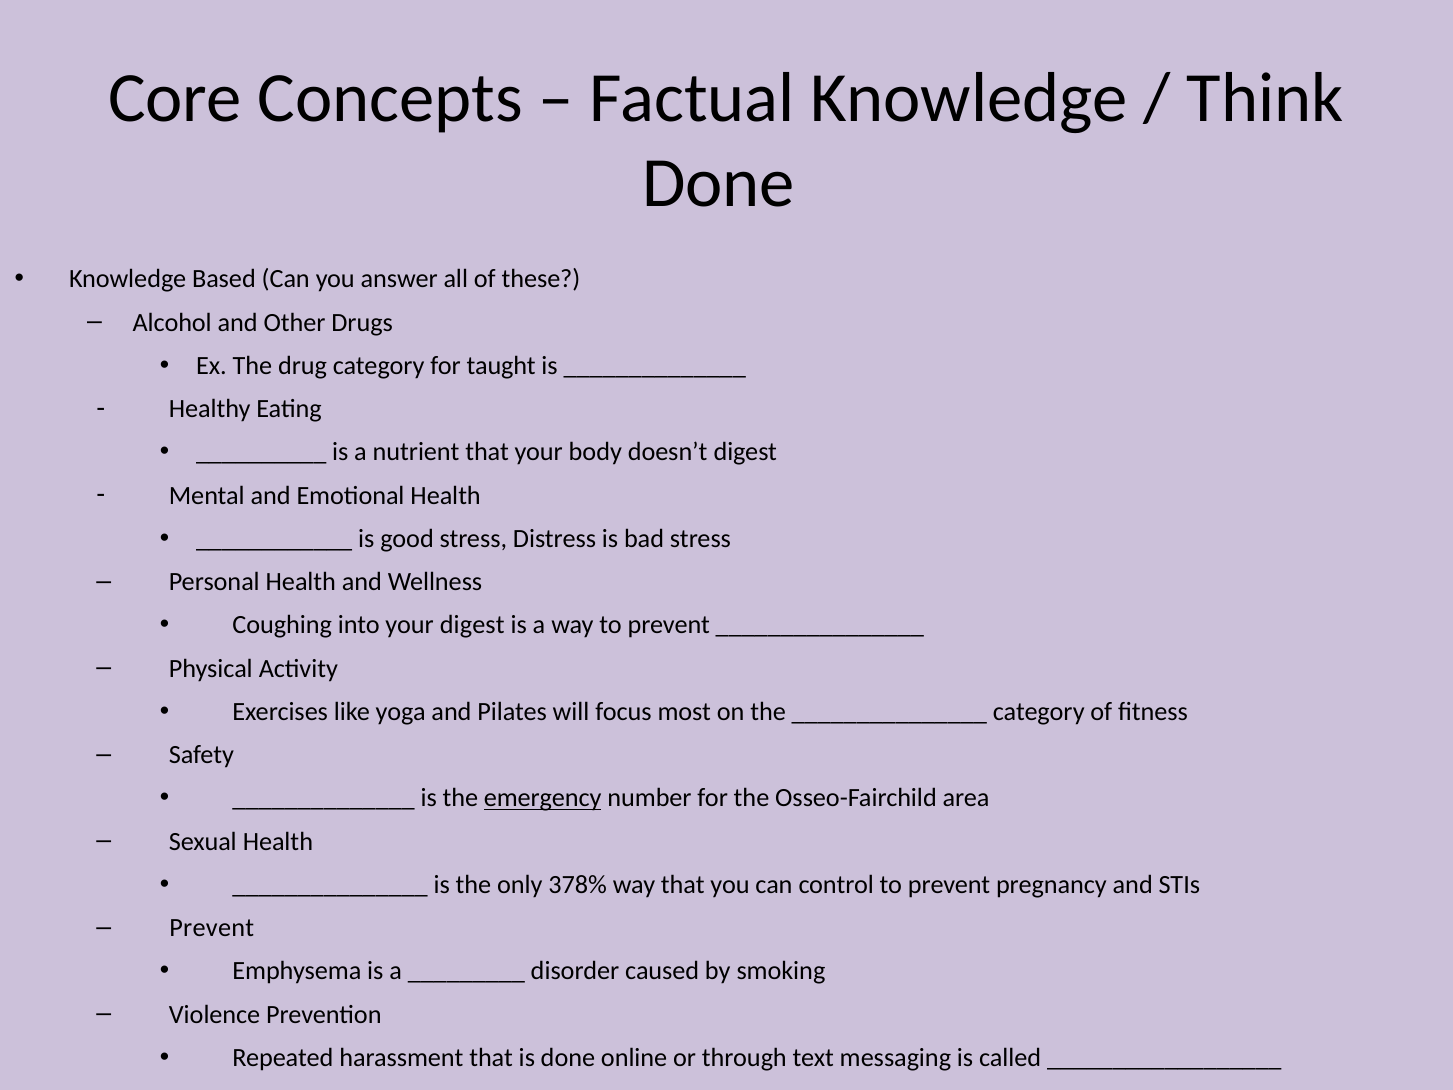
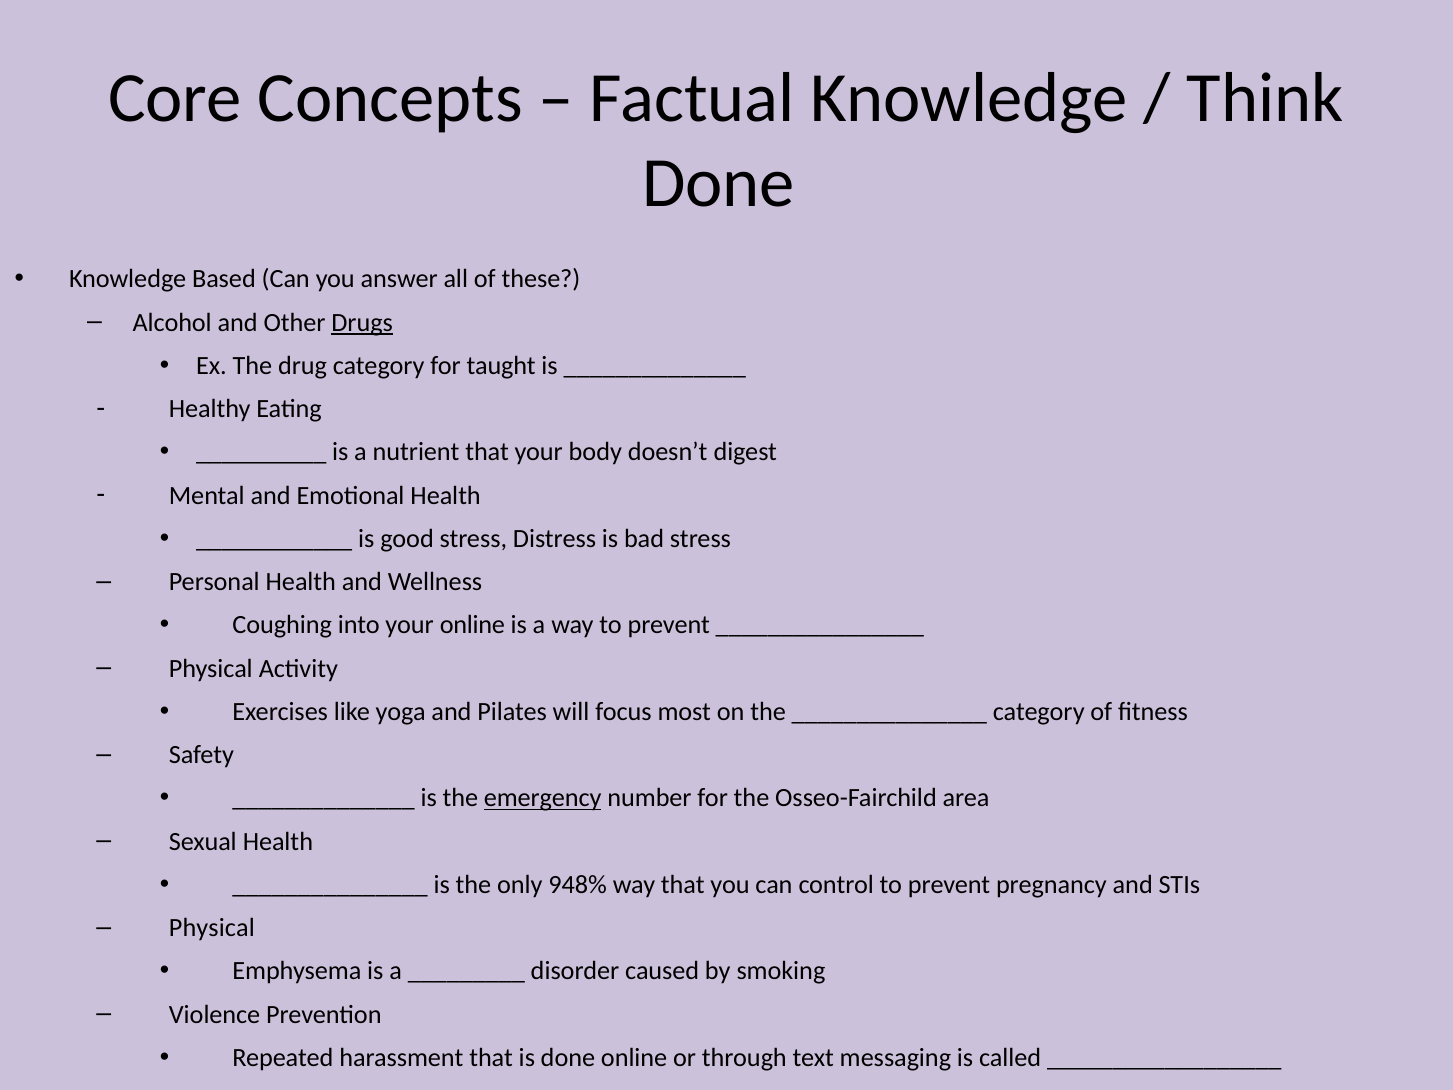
Drugs underline: none -> present (362, 322)
your digest: digest -> online (472, 625)
378%: 378% -> 948% (578, 885)
Prevent: Prevent -> Physical (212, 928)
